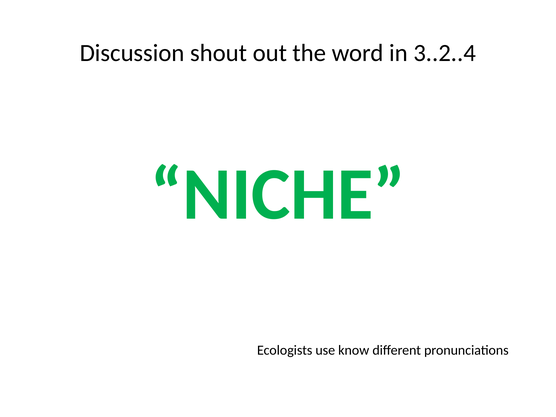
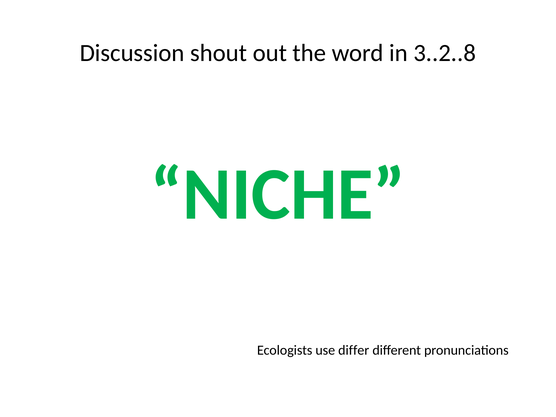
3..2..4: 3..2..4 -> 3..2..8 (445, 53)
know: know -> differ (354, 350)
